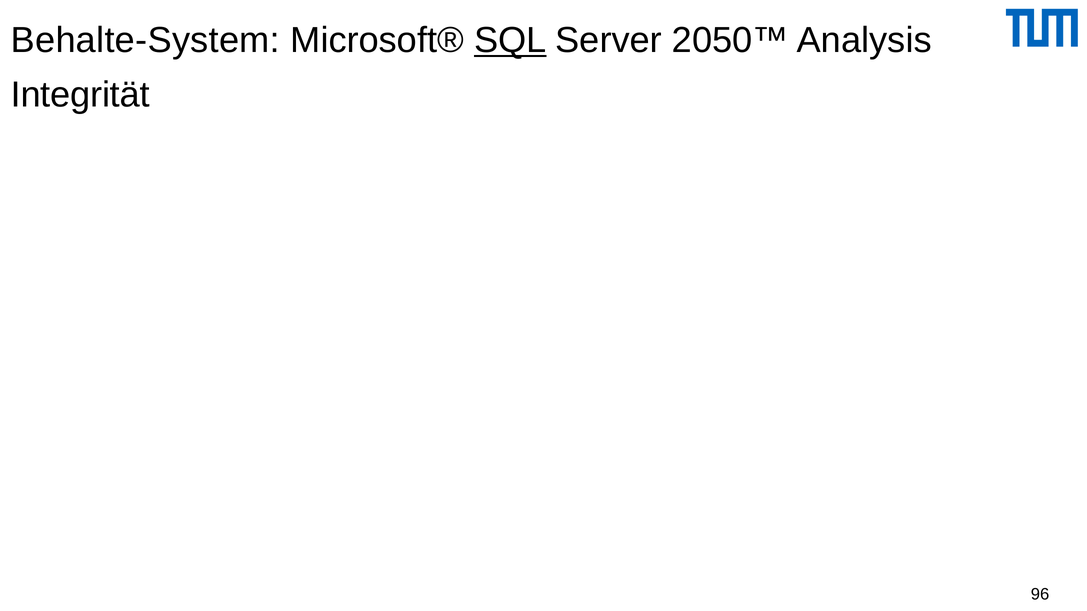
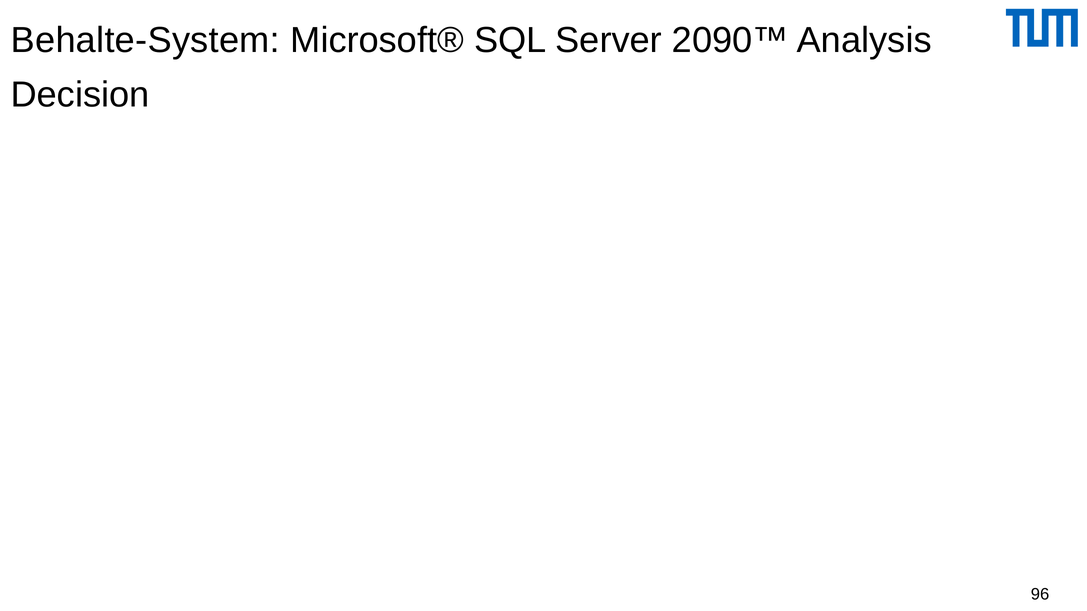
SQL underline: present -> none (510, 41)
2050™: 2050™ -> 2090™ (730, 41)
Integrität: Integrität -> Decision (80, 95)
